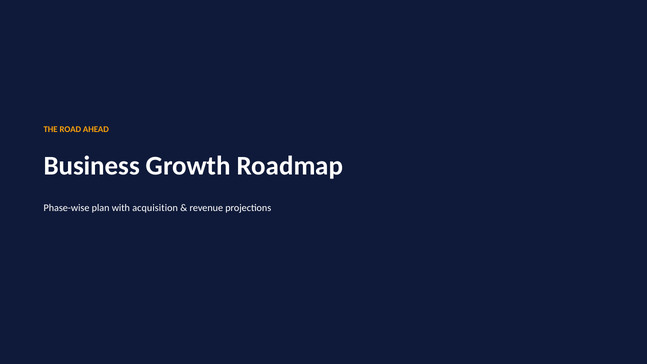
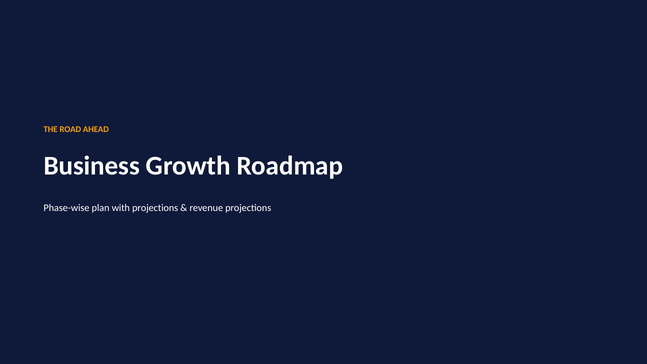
with acquisition: acquisition -> projections (155, 208)
